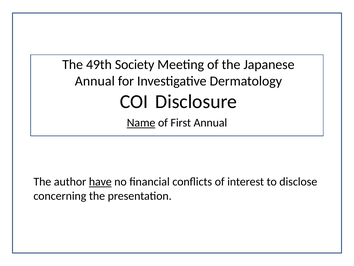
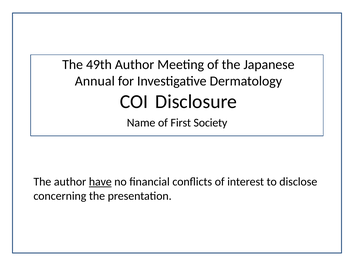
49th Society: Society -> Author (135, 64)
Name underline: present -> none (141, 123)
First Annual: Annual -> Society (210, 123)
